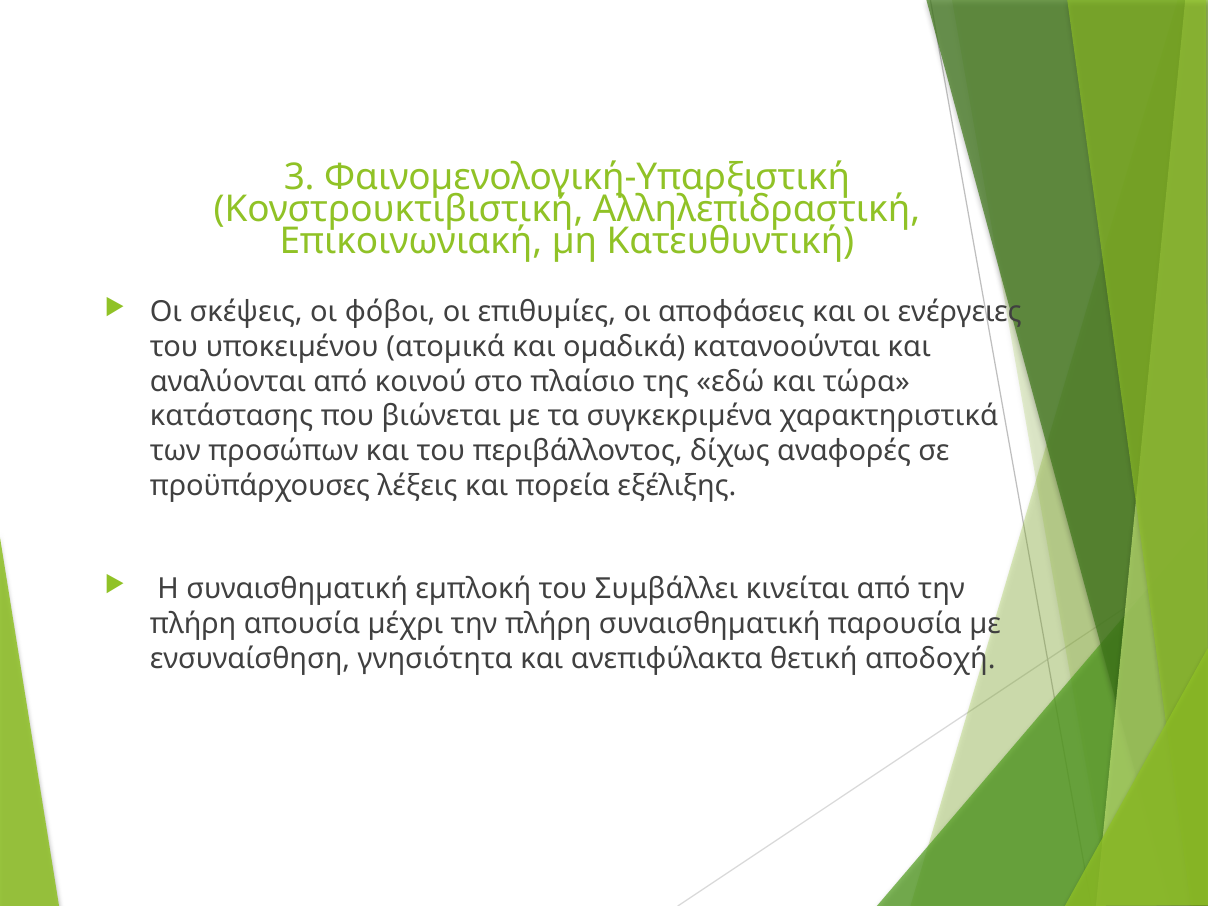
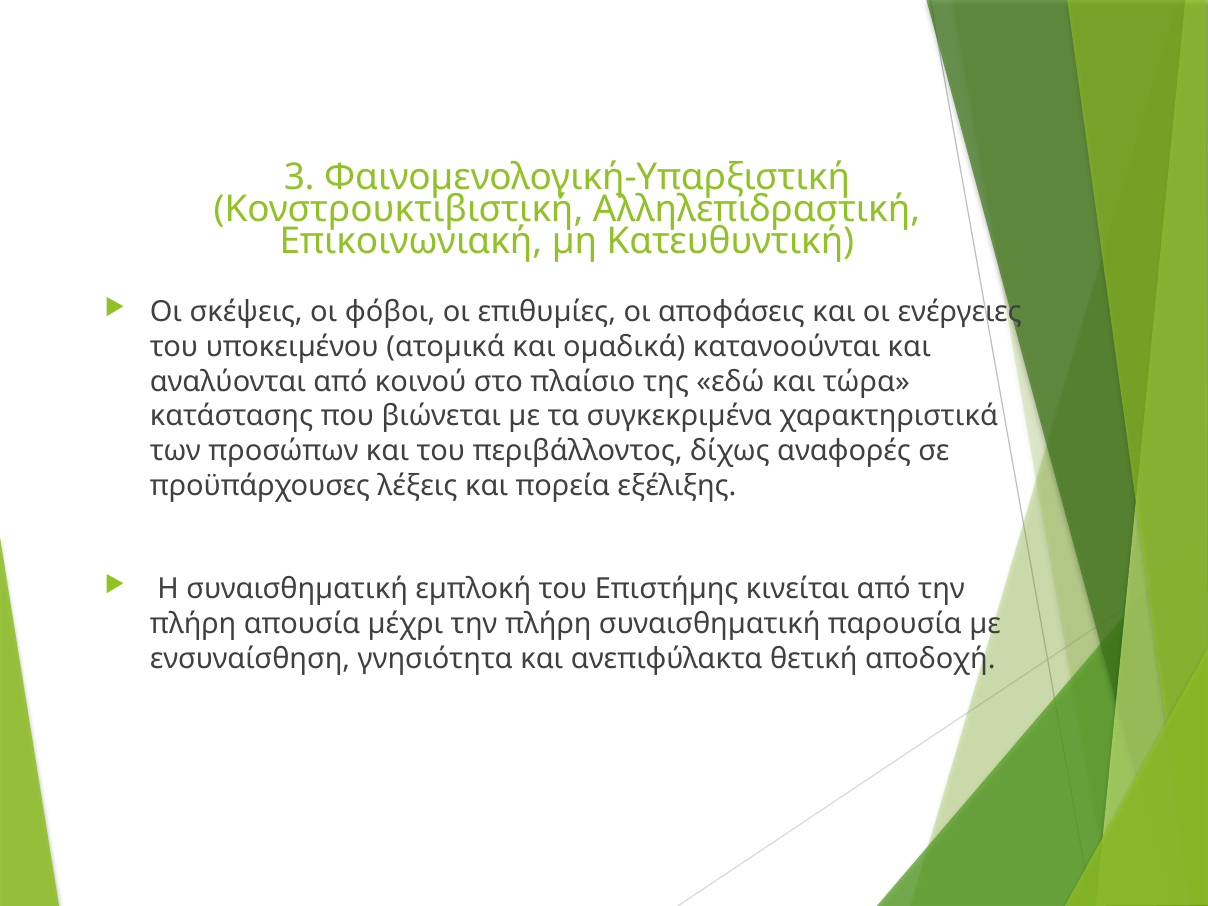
Συμβάλλει: Συμβάλλει -> Επιστήµης (667, 589)
